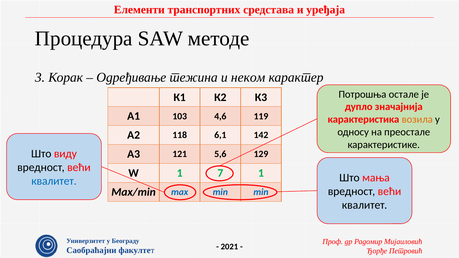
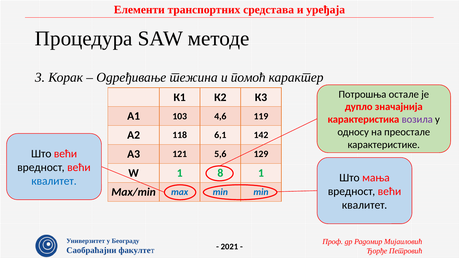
неком: неком -> помоћ (248, 78)
возила colour: orange -> purple (417, 120)
Што виду: виду -> већи (65, 154)
7: 7 -> 8 (220, 173)
